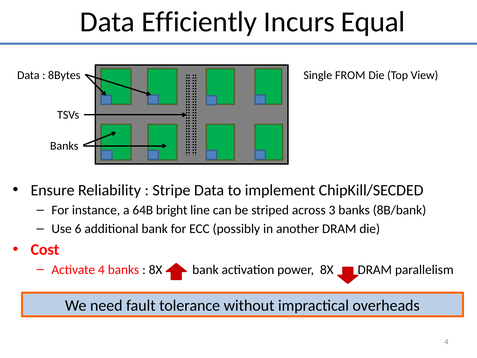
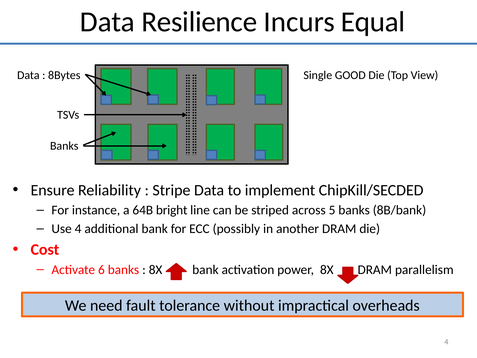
Efficiently: Efficiently -> Resilience (199, 22)
FROM: FROM -> GOOD (350, 75)
3: 3 -> 5 (332, 210)
Use 6: 6 -> 4 (78, 229)
Activate 4: 4 -> 6 (101, 269)
